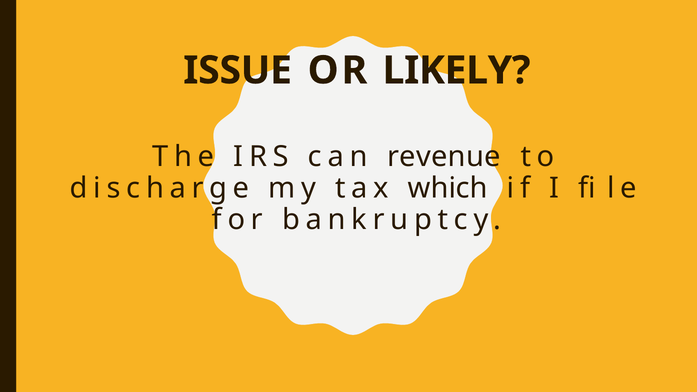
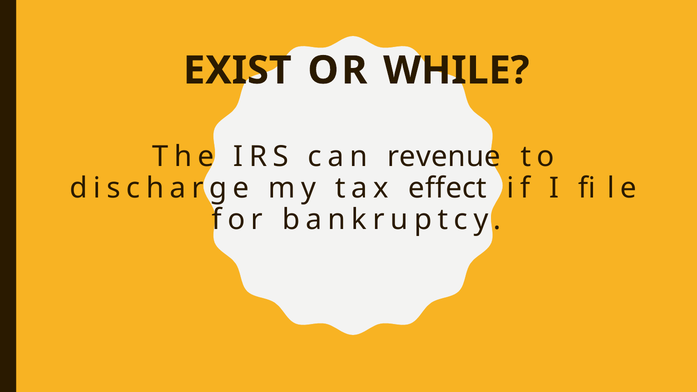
ISSUE: ISSUE -> EXIST (237, 70)
LIKELY: LIKELY -> WHILE (456, 70)
which: which -> effect (448, 188)
